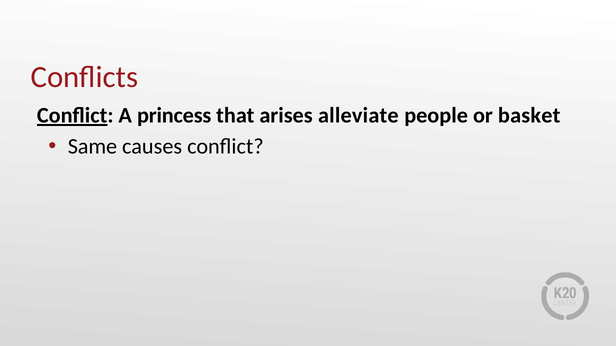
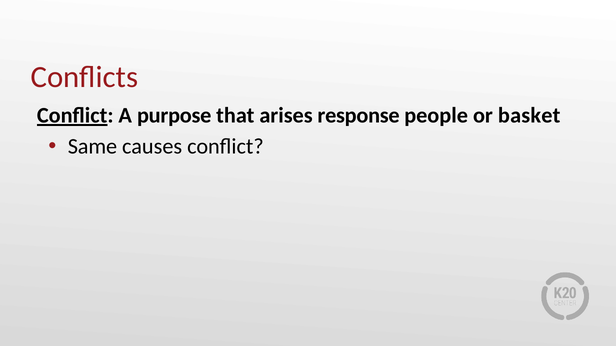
princess: princess -> purpose (174, 116)
alleviate: alleviate -> response (359, 116)
